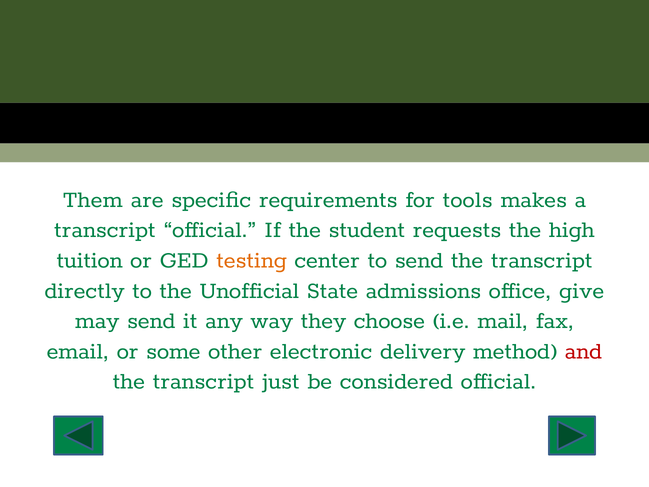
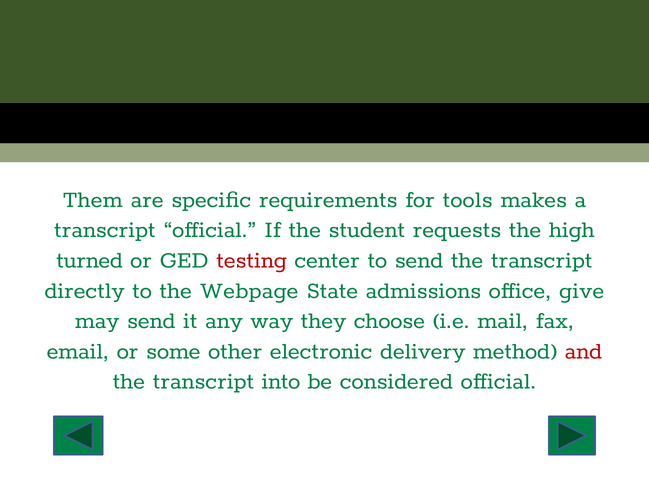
tuition: tuition -> turned (90, 259)
testing colour: orange -> red (252, 259)
Unofficial: Unofficial -> Webpage (249, 290)
just: just -> into (281, 380)
